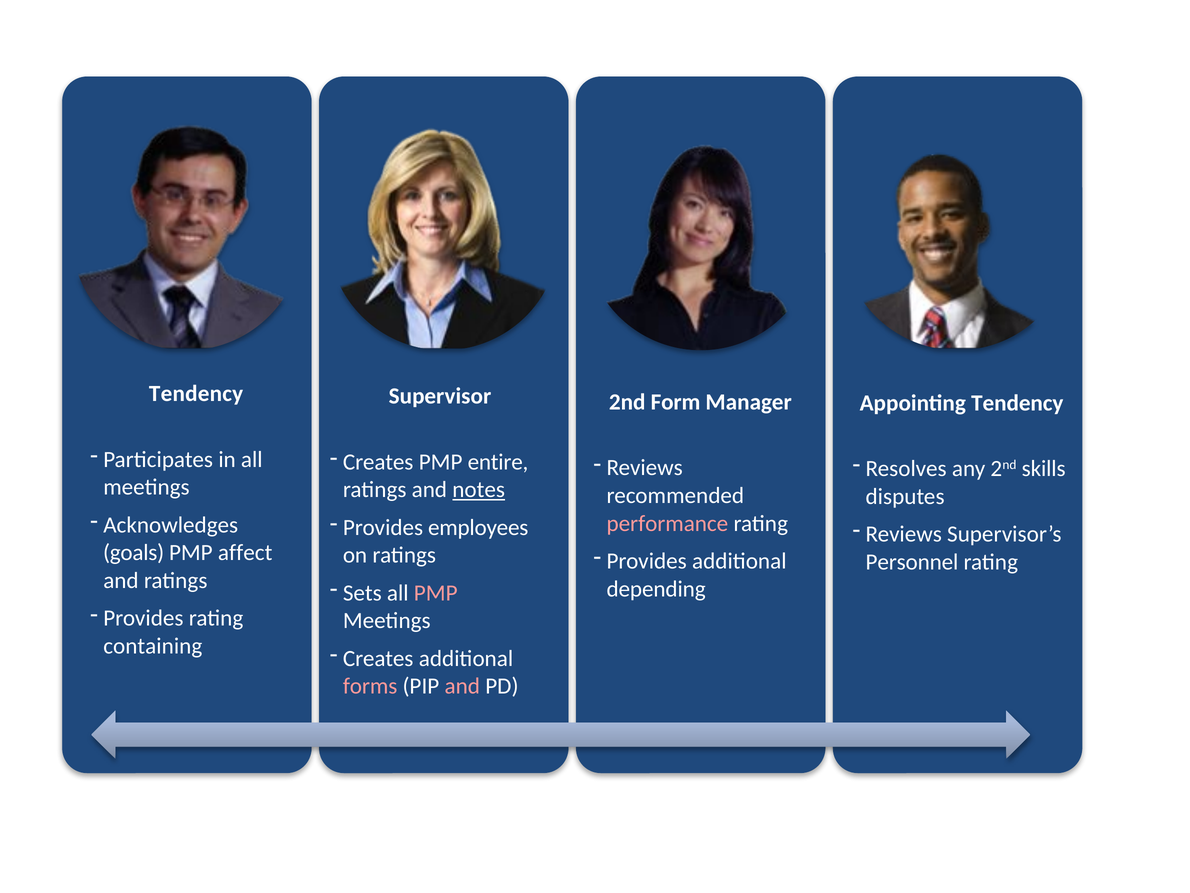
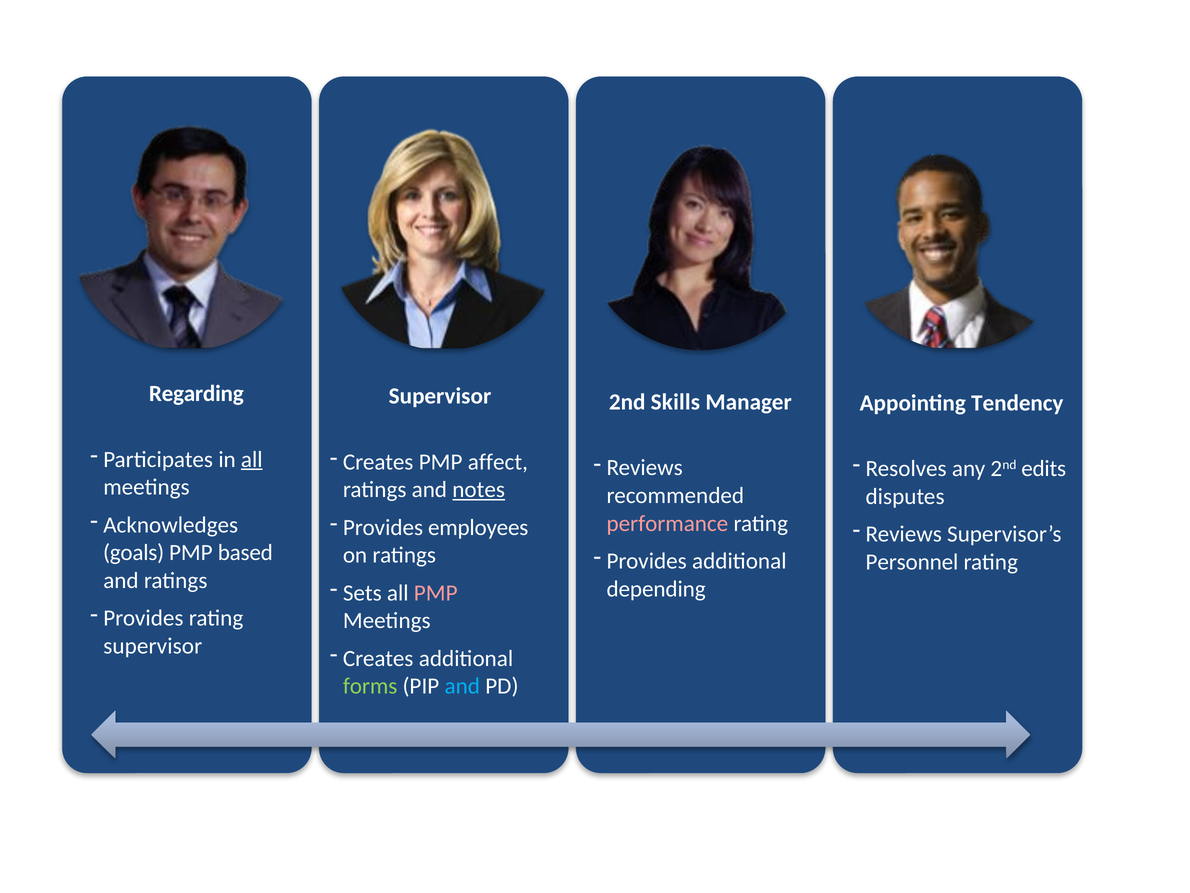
Tendency: Tendency -> Regarding (196, 394)
Form: Form -> Skills (675, 402)
all underline: none -> present (252, 459)
entire: entire -> affect (498, 462)
skills: skills -> edits (1044, 468)
affect: affect -> based (245, 552)
containing: containing -> supervisor (153, 646)
forms colour: pink -> light green (370, 686)
and colour: pink -> light blue (462, 686)
